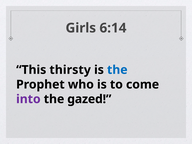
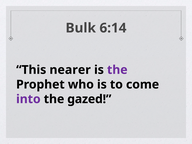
Girls: Girls -> Bulk (81, 28)
thirsty: thirsty -> nearer (70, 70)
the colour: blue -> purple (117, 70)
